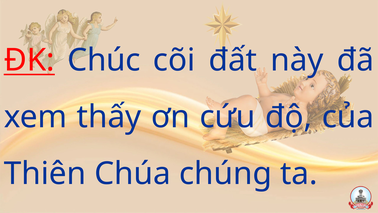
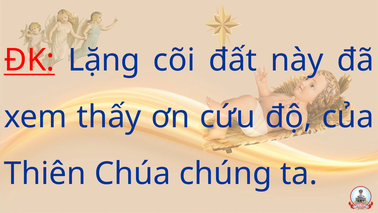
Chúc: Chúc -> Lặng (104, 60)
